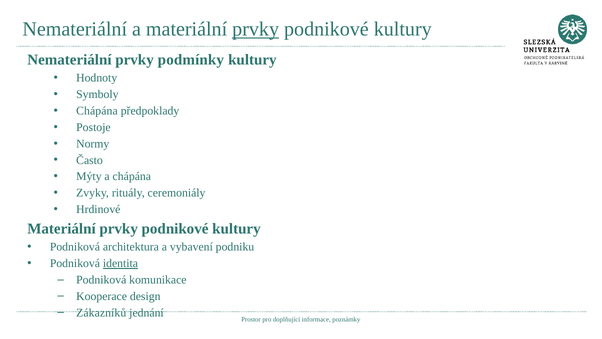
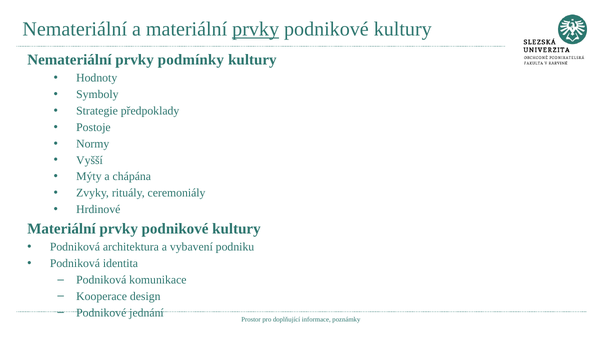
Chápána: Chápána -> Strategie (97, 111)
Často: Často -> Vyšší (90, 160)
identita underline: present -> none (120, 263)
Zákazníků: Zákazníků -> Podnikové (101, 312)
